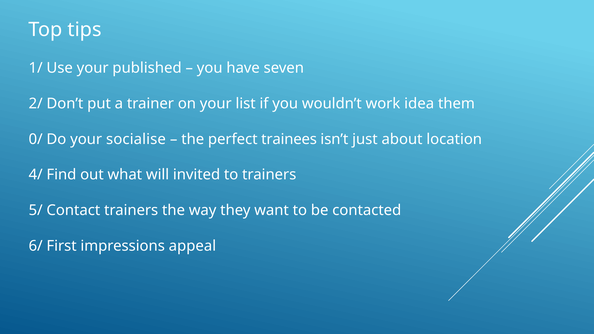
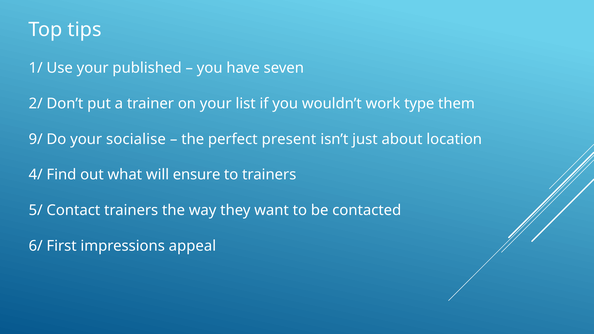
idea: idea -> type (419, 104)
0/: 0/ -> 9/ (36, 139)
trainees: trainees -> present (289, 139)
invited: invited -> ensure (197, 175)
